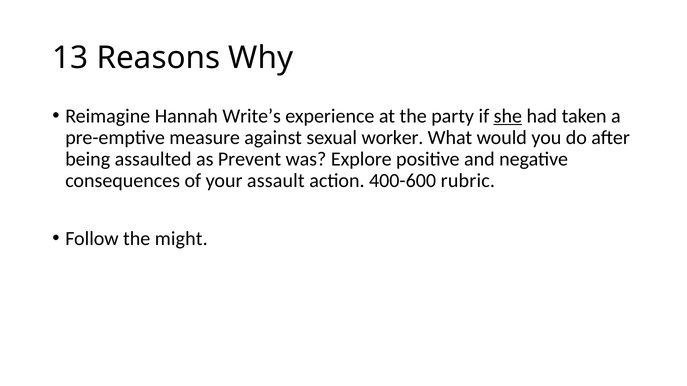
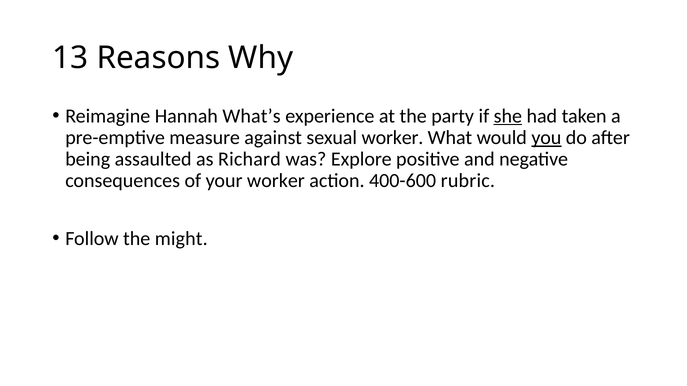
Write’s: Write’s -> What’s (252, 116)
you underline: none -> present (546, 138)
Prevent: Prevent -> Richard (249, 159)
your assault: assault -> worker (276, 181)
